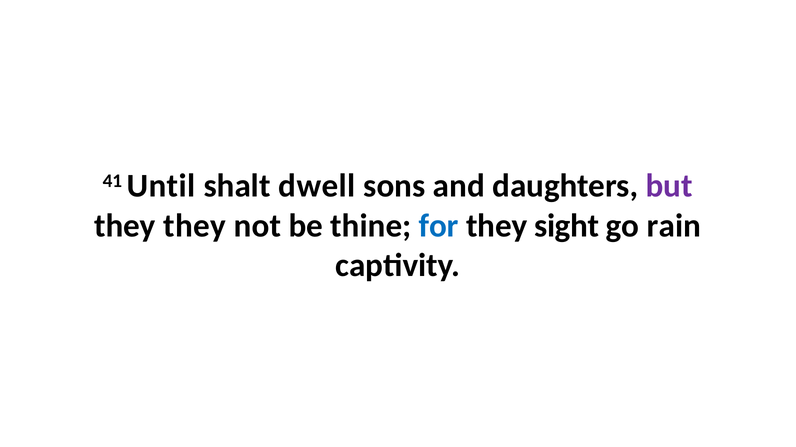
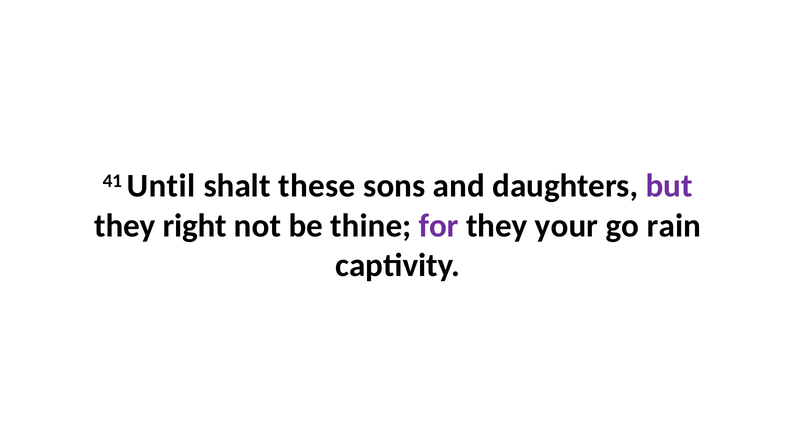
dwell: dwell -> these (317, 186)
they they: they -> right (195, 226)
for colour: blue -> purple (439, 226)
sight: sight -> your (567, 226)
